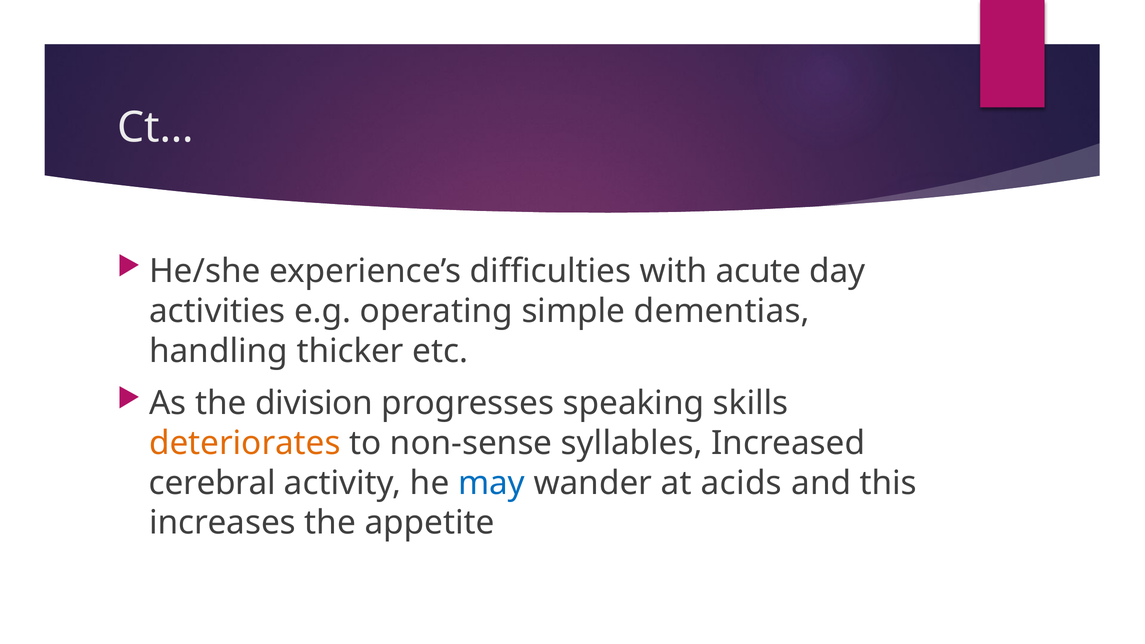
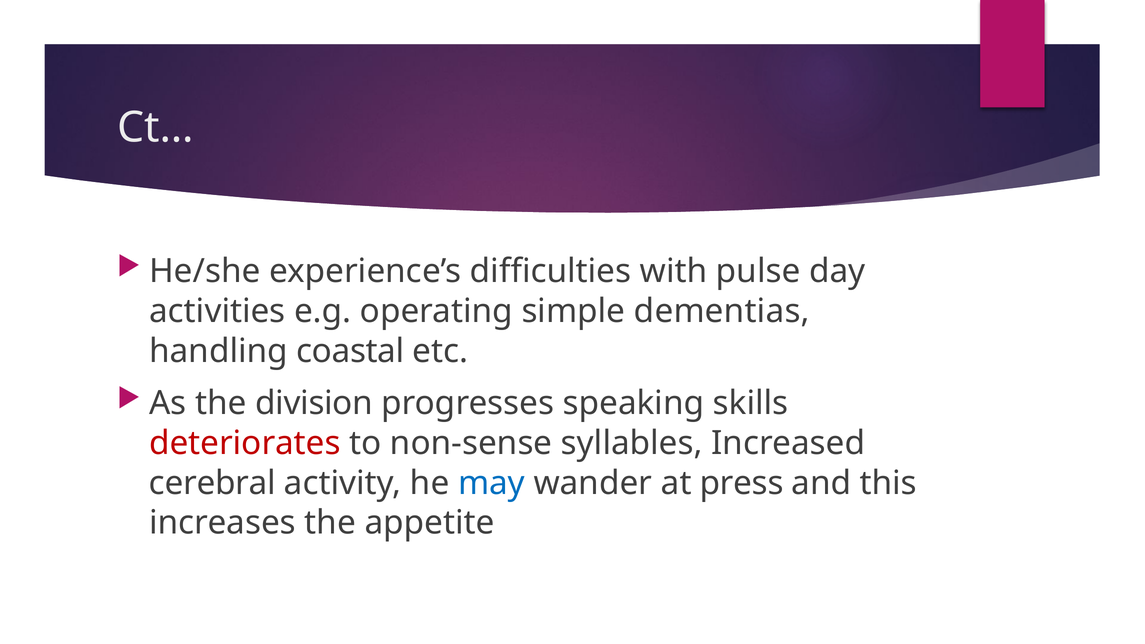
acute: acute -> pulse (758, 271)
thicker: thicker -> coastal (350, 351)
deteriorates colour: orange -> red (245, 443)
acids: acids -> press (742, 483)
